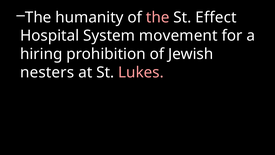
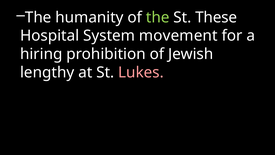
the colour: pink -> light green (158, 17)
Effect: Effect -> These (216, 17)
nesters: nesters -> lengthy (47, 72)
